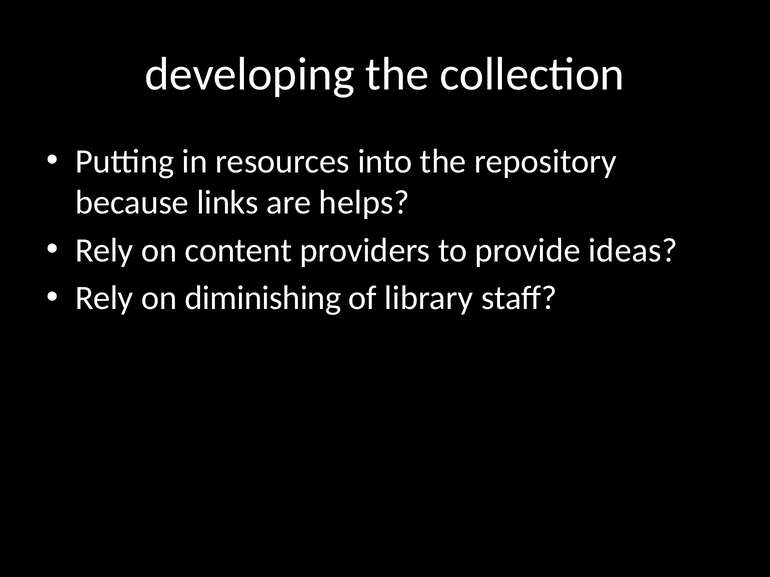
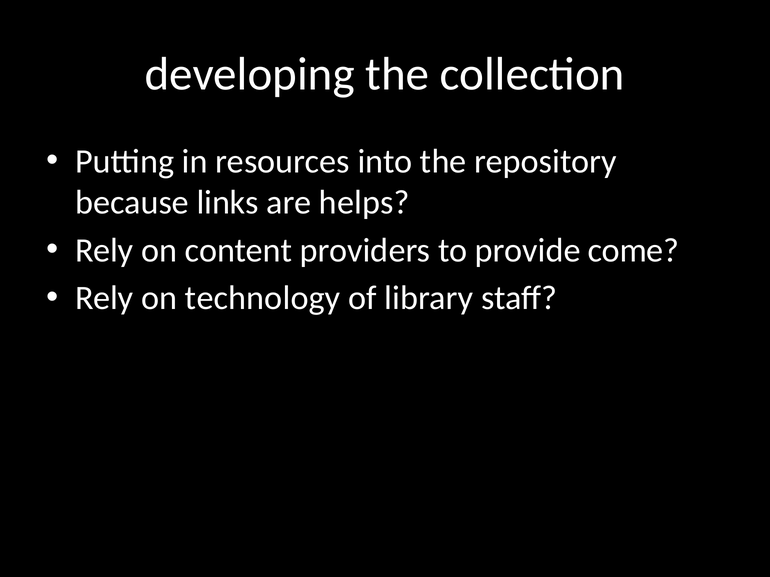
ideas: ideas -> come (633, 251)
diminishing: diminishing -> technology (263, 298)
